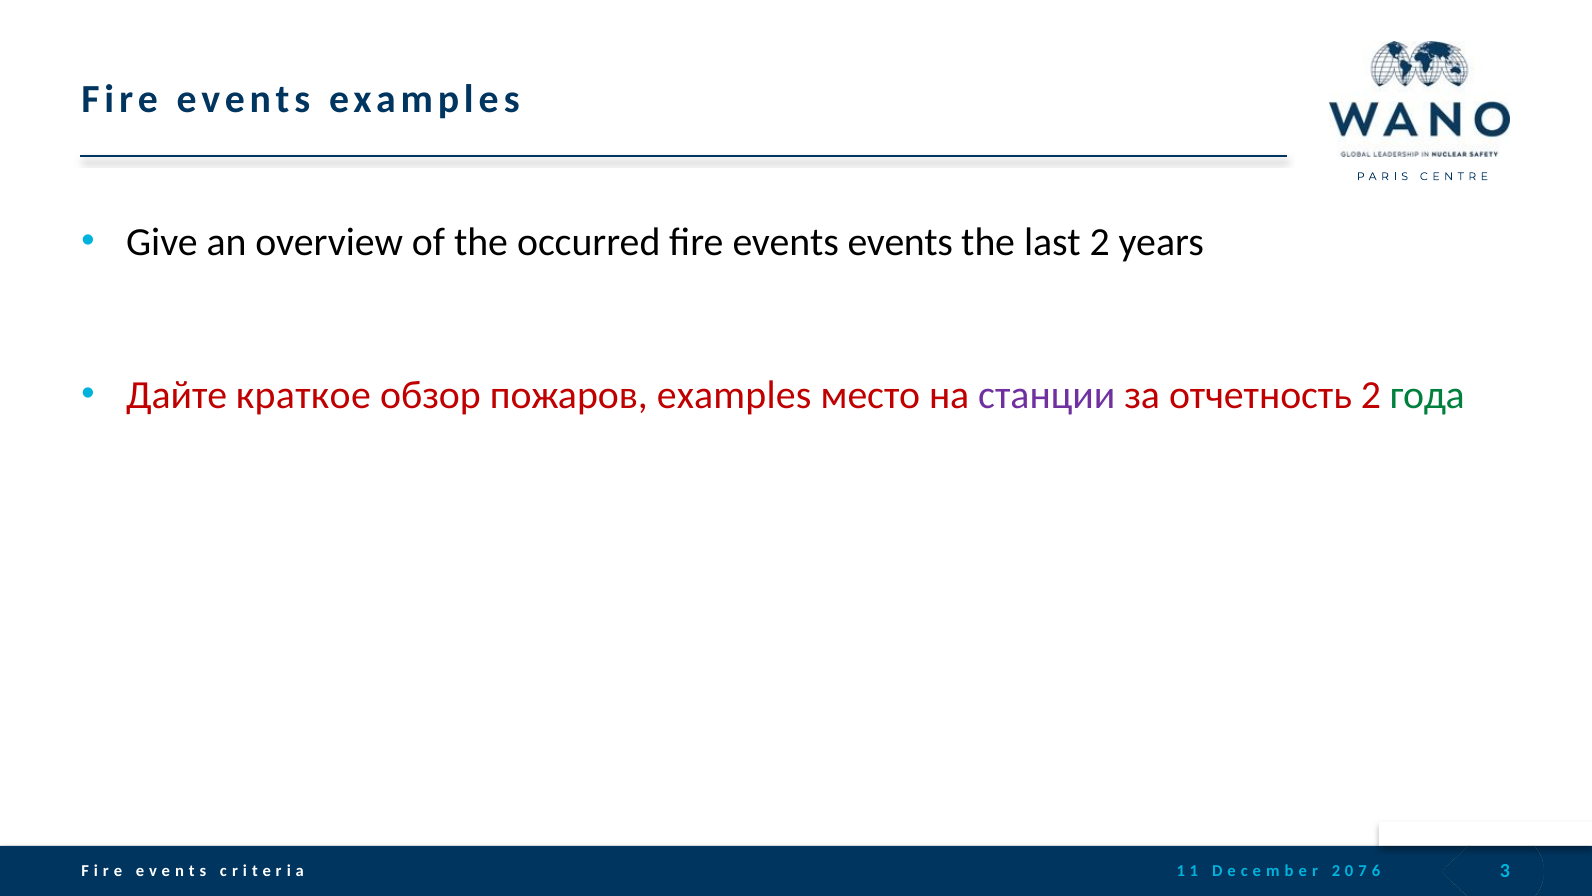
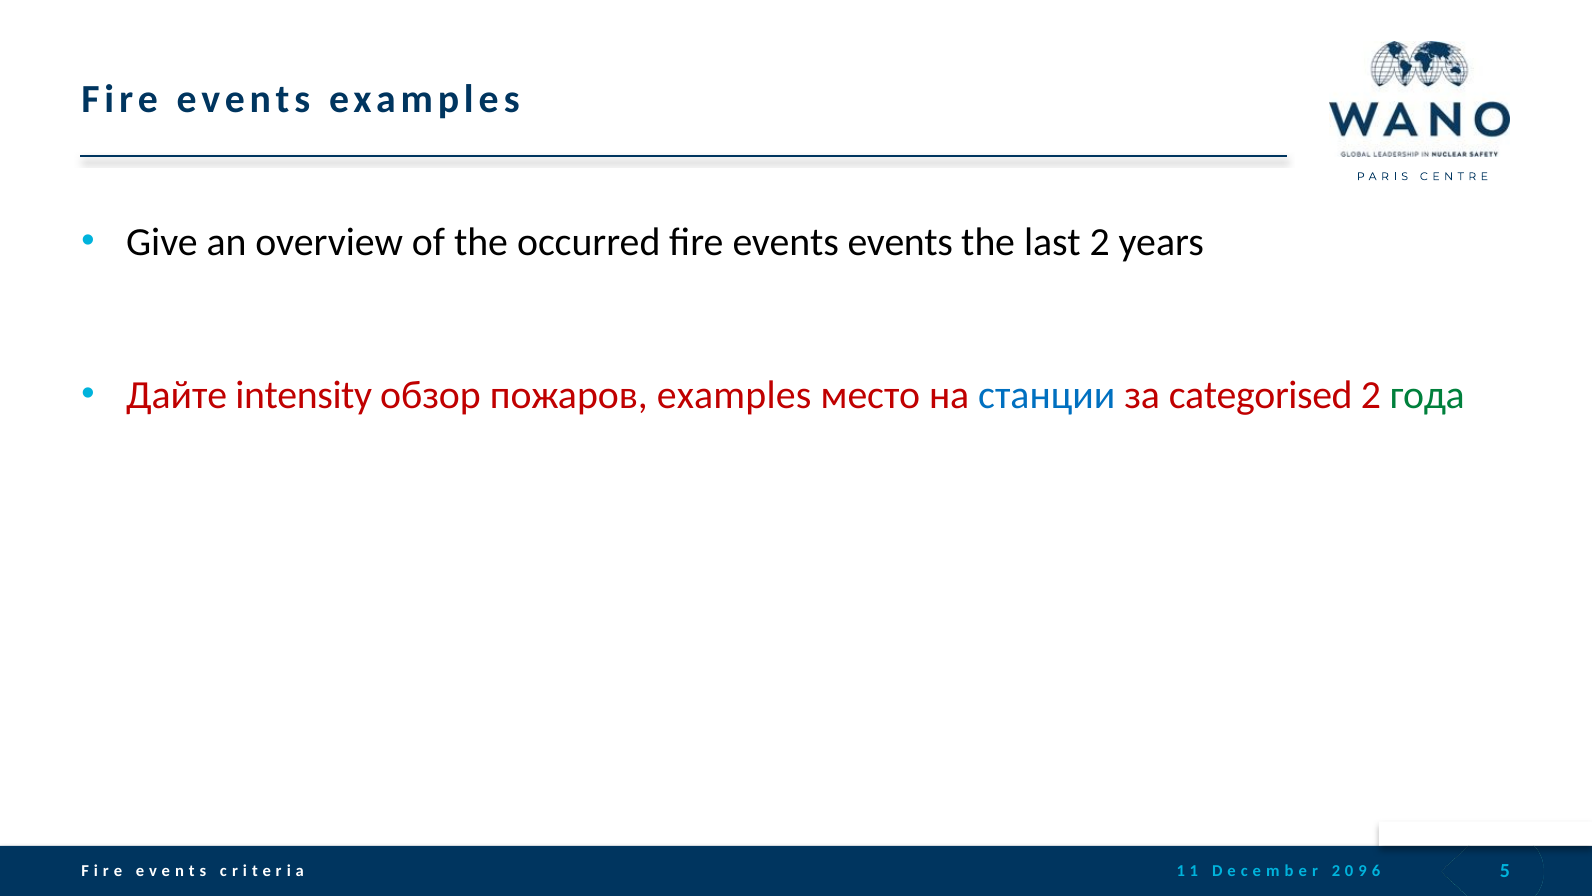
краткое: краткое -> intensity (304, 395)
станции colour: purple -> blue (1047, 395)
отчетность: отчетность -> categorised (1261, 395)
7: 7 -> 9 (1363, 870)
3: 3 -> 5 (1505, 871)
